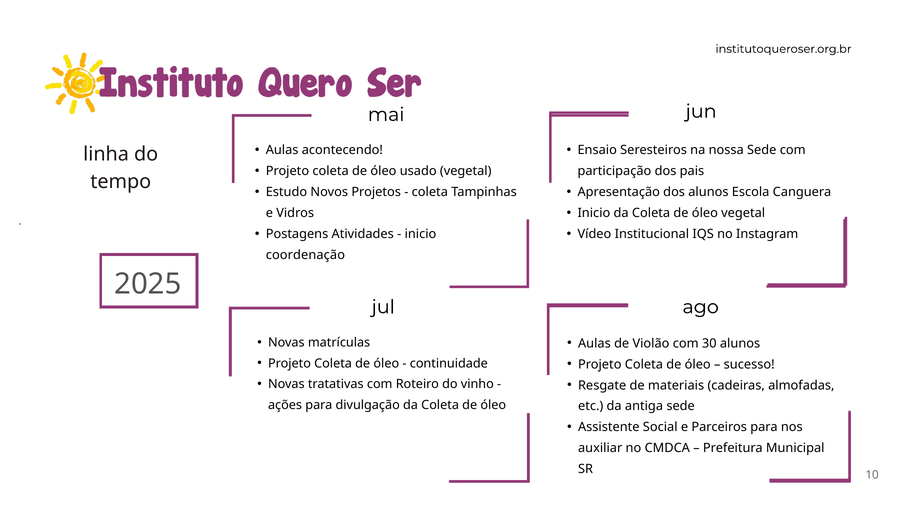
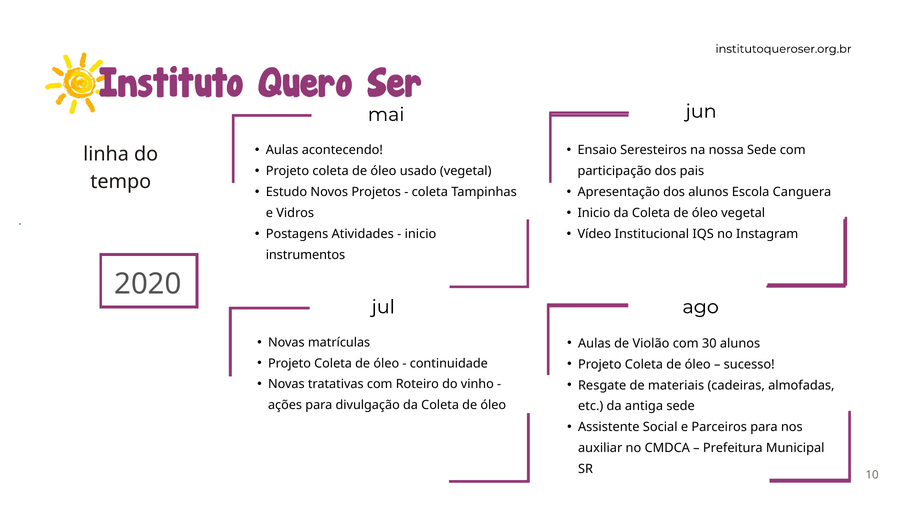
coordenação: coordenação -> instrumentos (305, 255)
2025: 2025 -> 2020 (148, 284)
